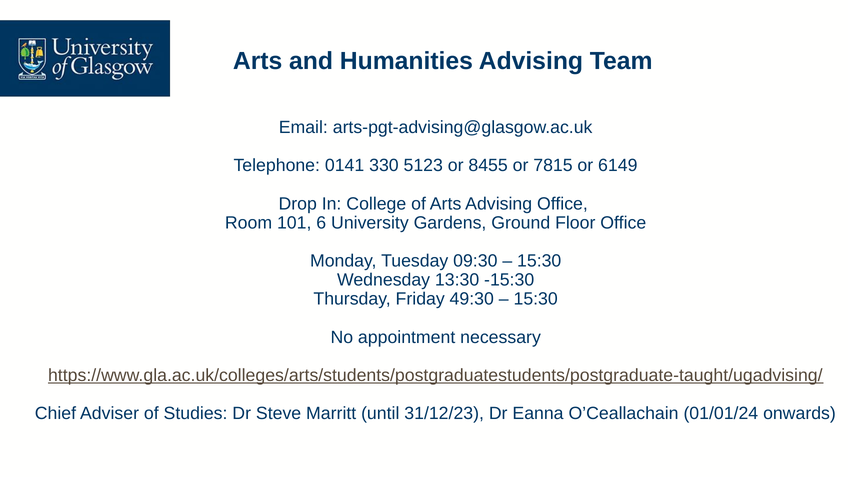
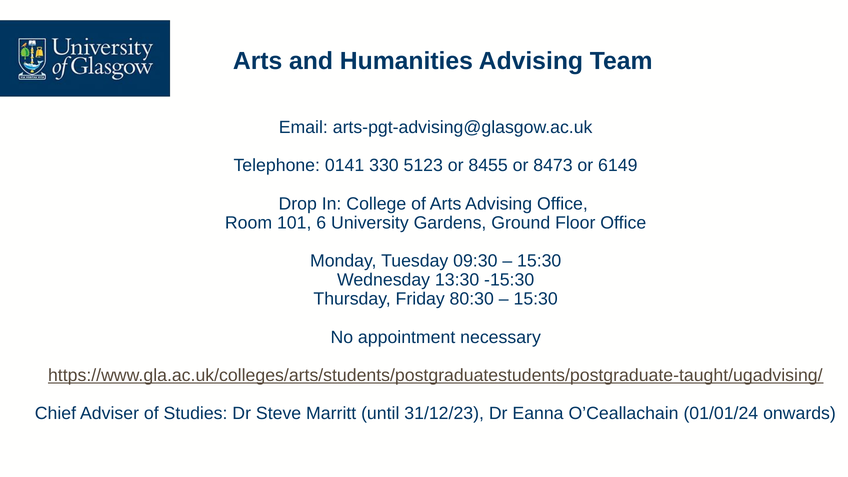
7815: 7815 -> 8473 (553, 166)
49:30: 49:30 -> 80:30 (472, 299)
